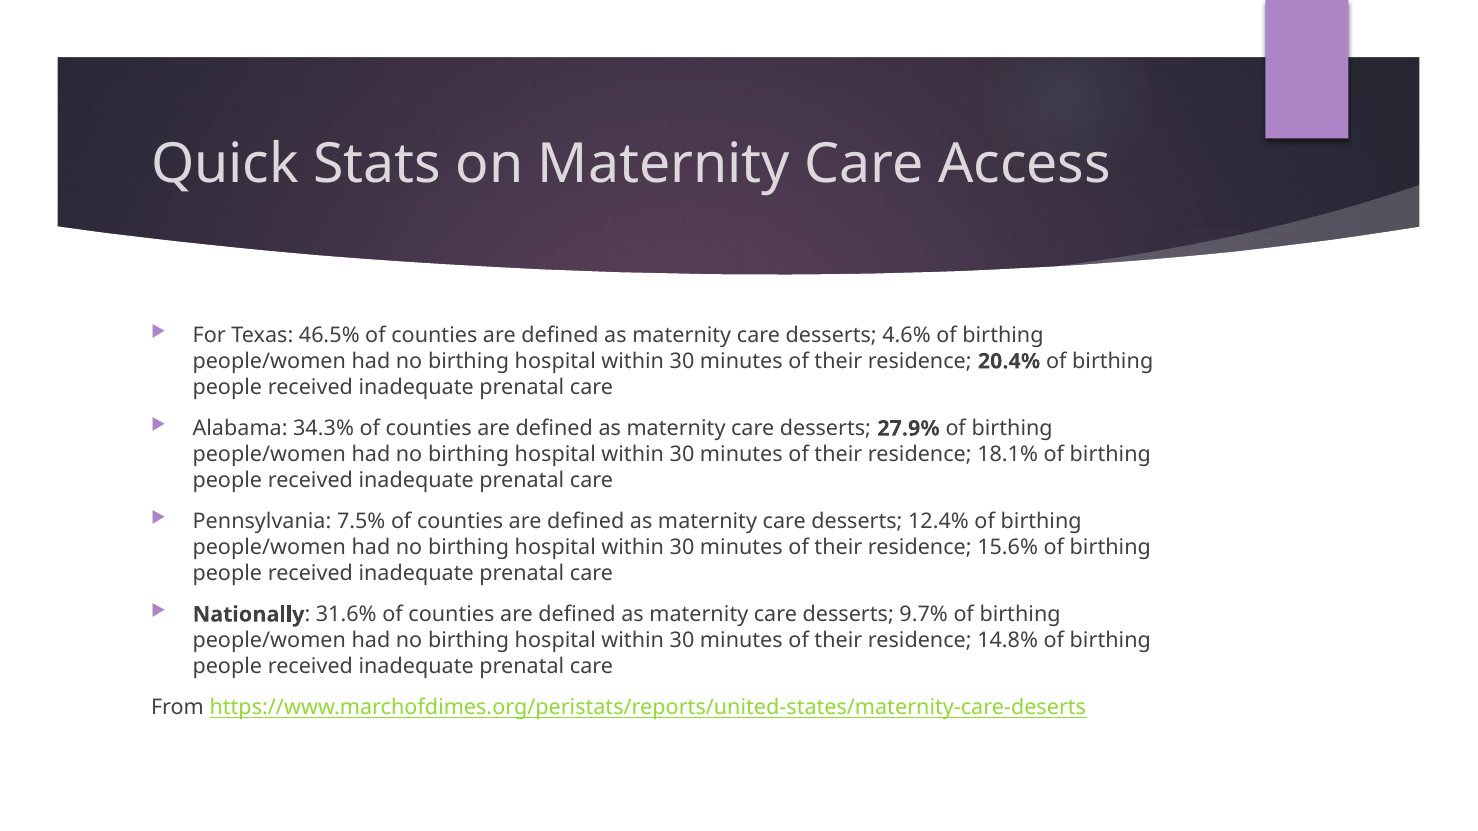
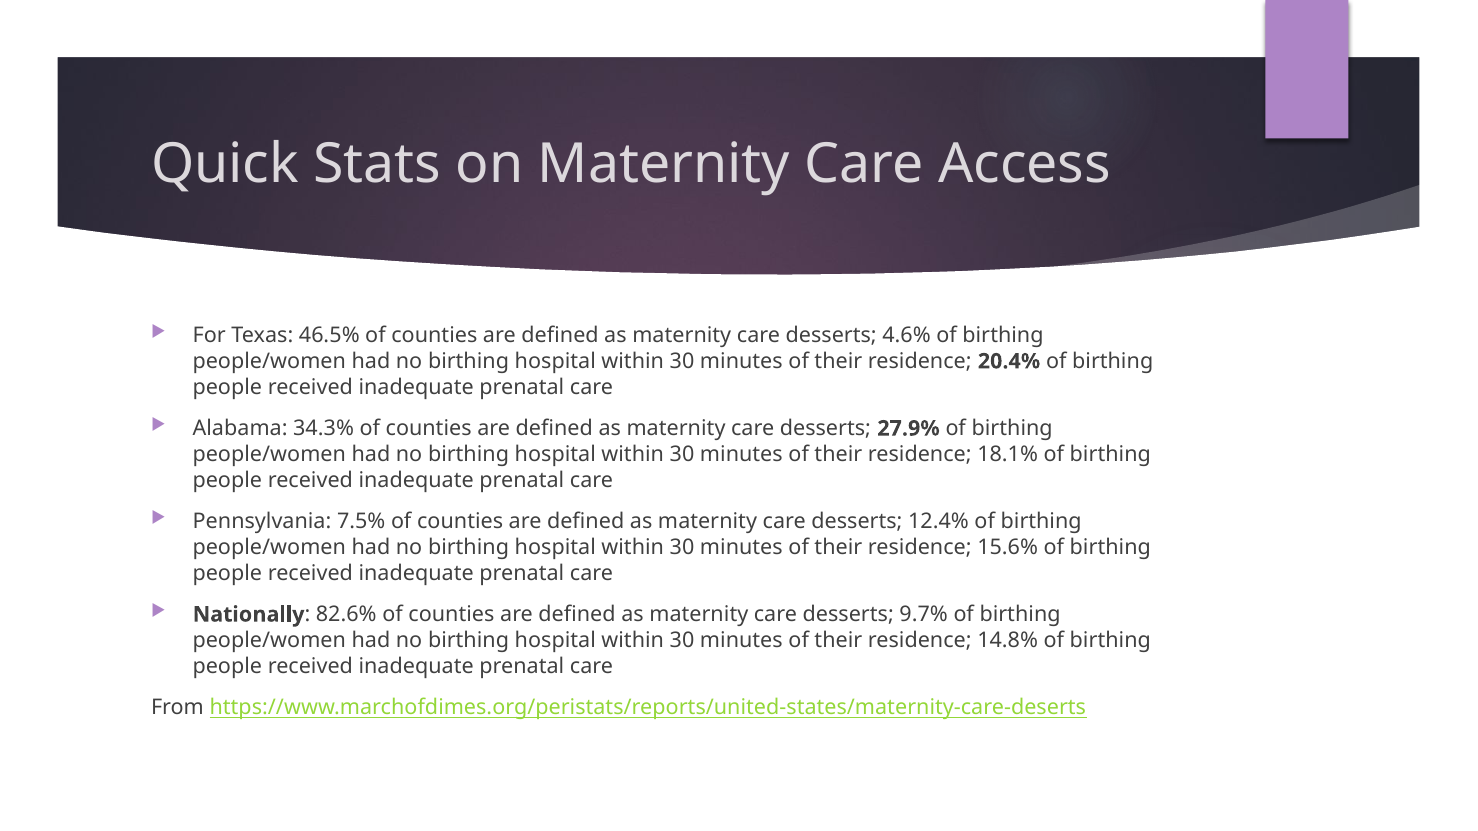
31.6%: 31.6% -> 82.6% (346, 615)
